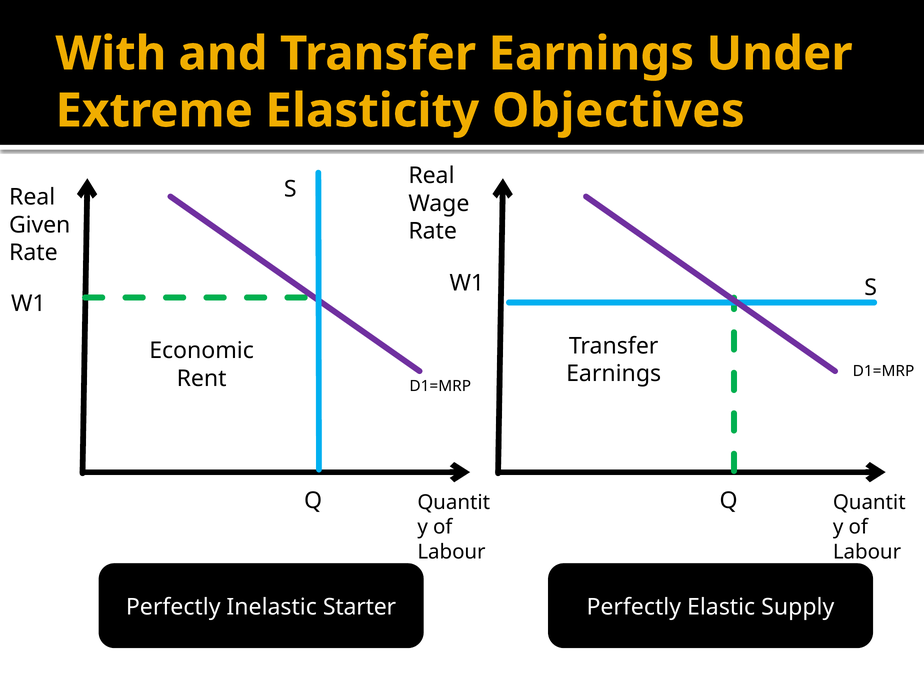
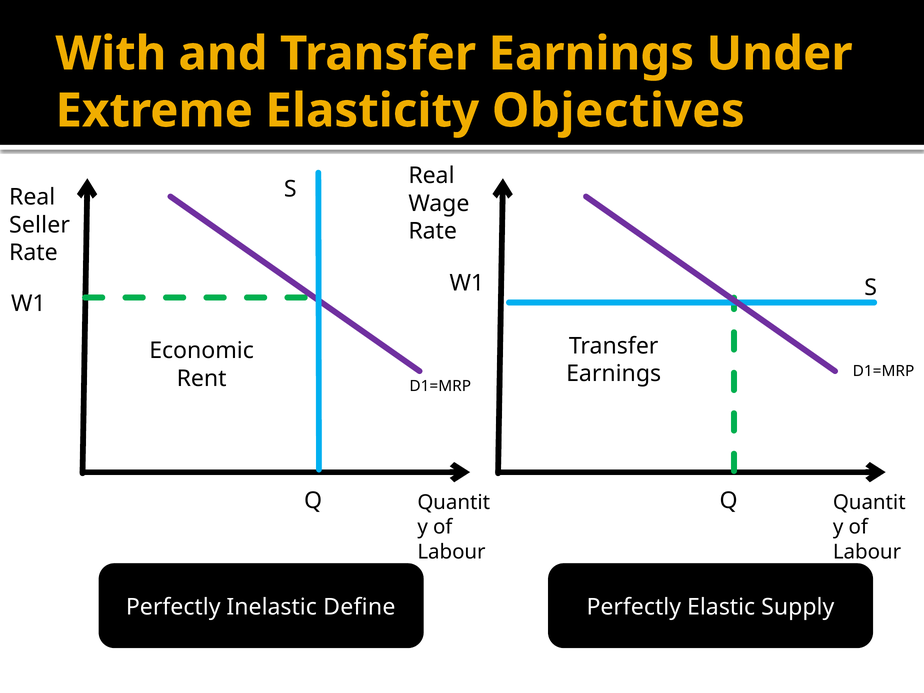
Given: Given -> Seller (40, 225)
Starter: Starter -> Define (359, 607)
